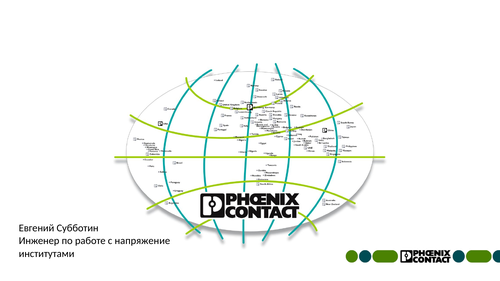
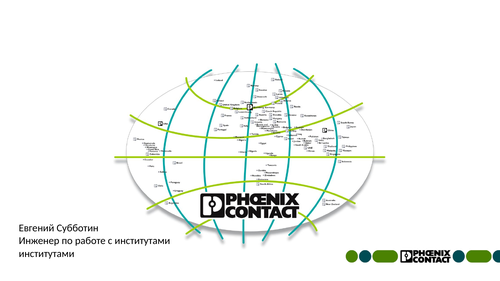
с напряжение: напряжение -> институтами (142, 241)
